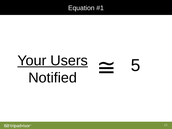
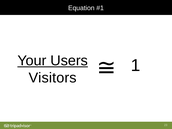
Notified: Notified -> Visitors (53, 78)
5: 5 -> 1 (136, 65)
